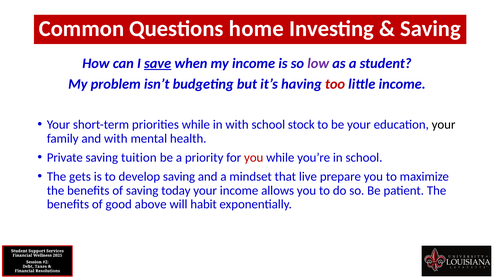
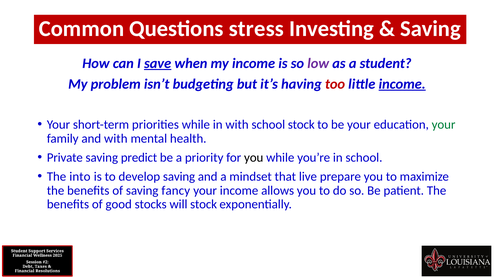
home: home -> stress (256, 29)
income underline: none -> present (402, 84)
your colour: black -> green (444, 125)
tuition: tuition -> predict (139, 157)
you colour: red -> black (254, 157)
gets: gets -> into (80, 177)
today: today -> fancy (176, 190)
above: above -> stocks (151, 204)
will habit: habit -> stock (204, 204)
